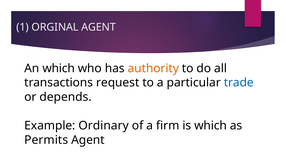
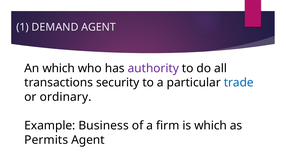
ORGINAL: ORGINAL -> DEMAND (55, 27)
authority colour: orange -> purple (153, 68)
request: request -> security (118, 83)
depends: depends -> ordinary (66, 97)
Ordinary: Ordinary -> Business (104, 125)
